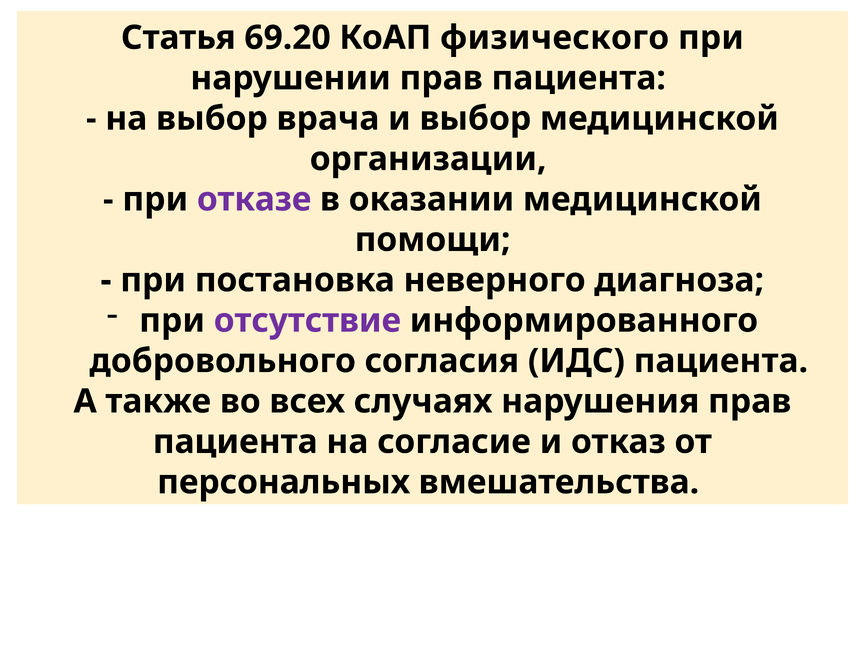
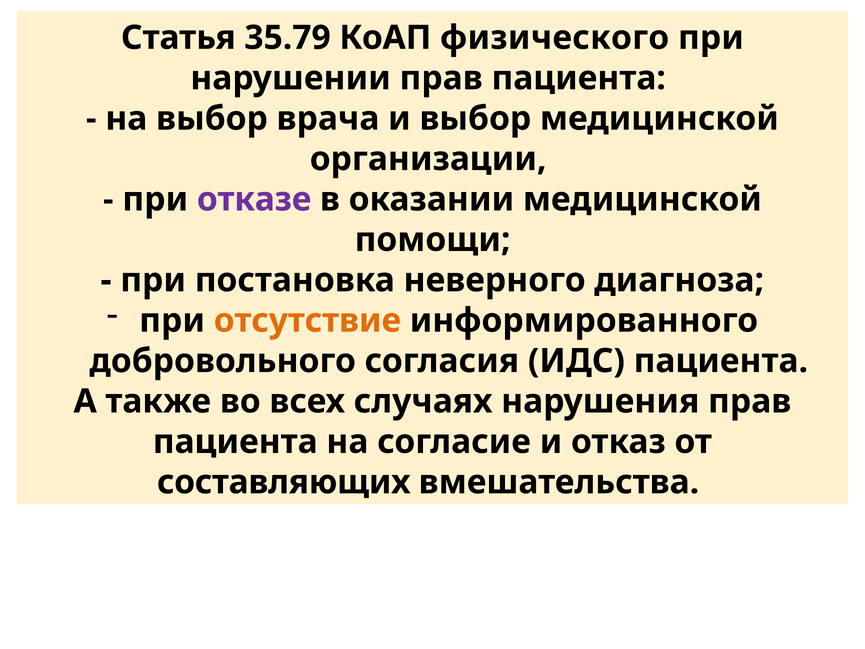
69.20: 69.20 -> 35.79 (288, 38)
отсутствие colour: purple -> orange (307, 320)
персональных: персональных -> составляющих (284, 482)
